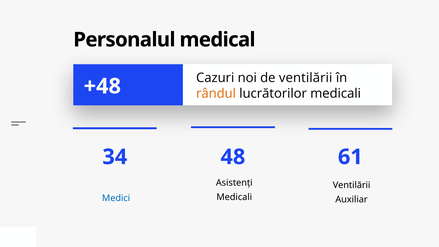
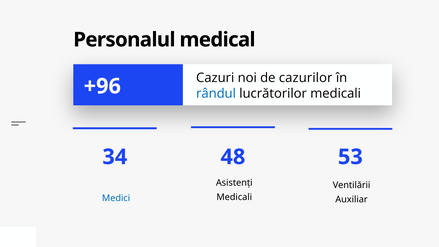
de ventilării: ventilării -> cazurilor (306, 78)
+48: +48 -> +96 (102, 86)
rândul colour: orange -> blue (216, 93)
61: 61 -> 53 (350, 157)
